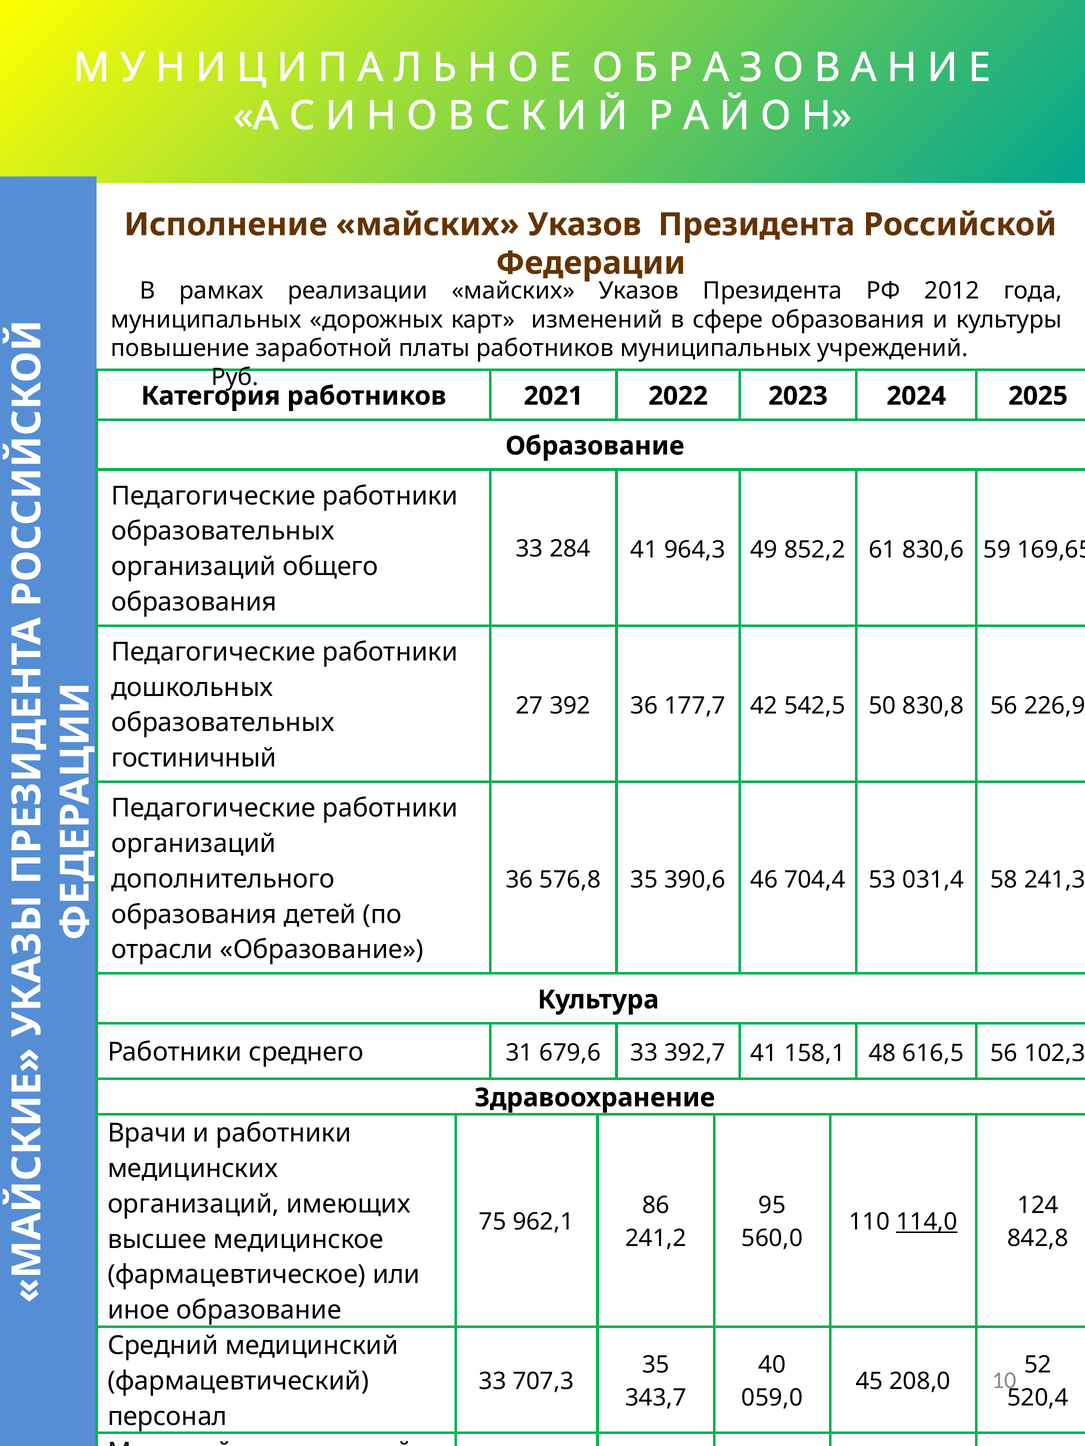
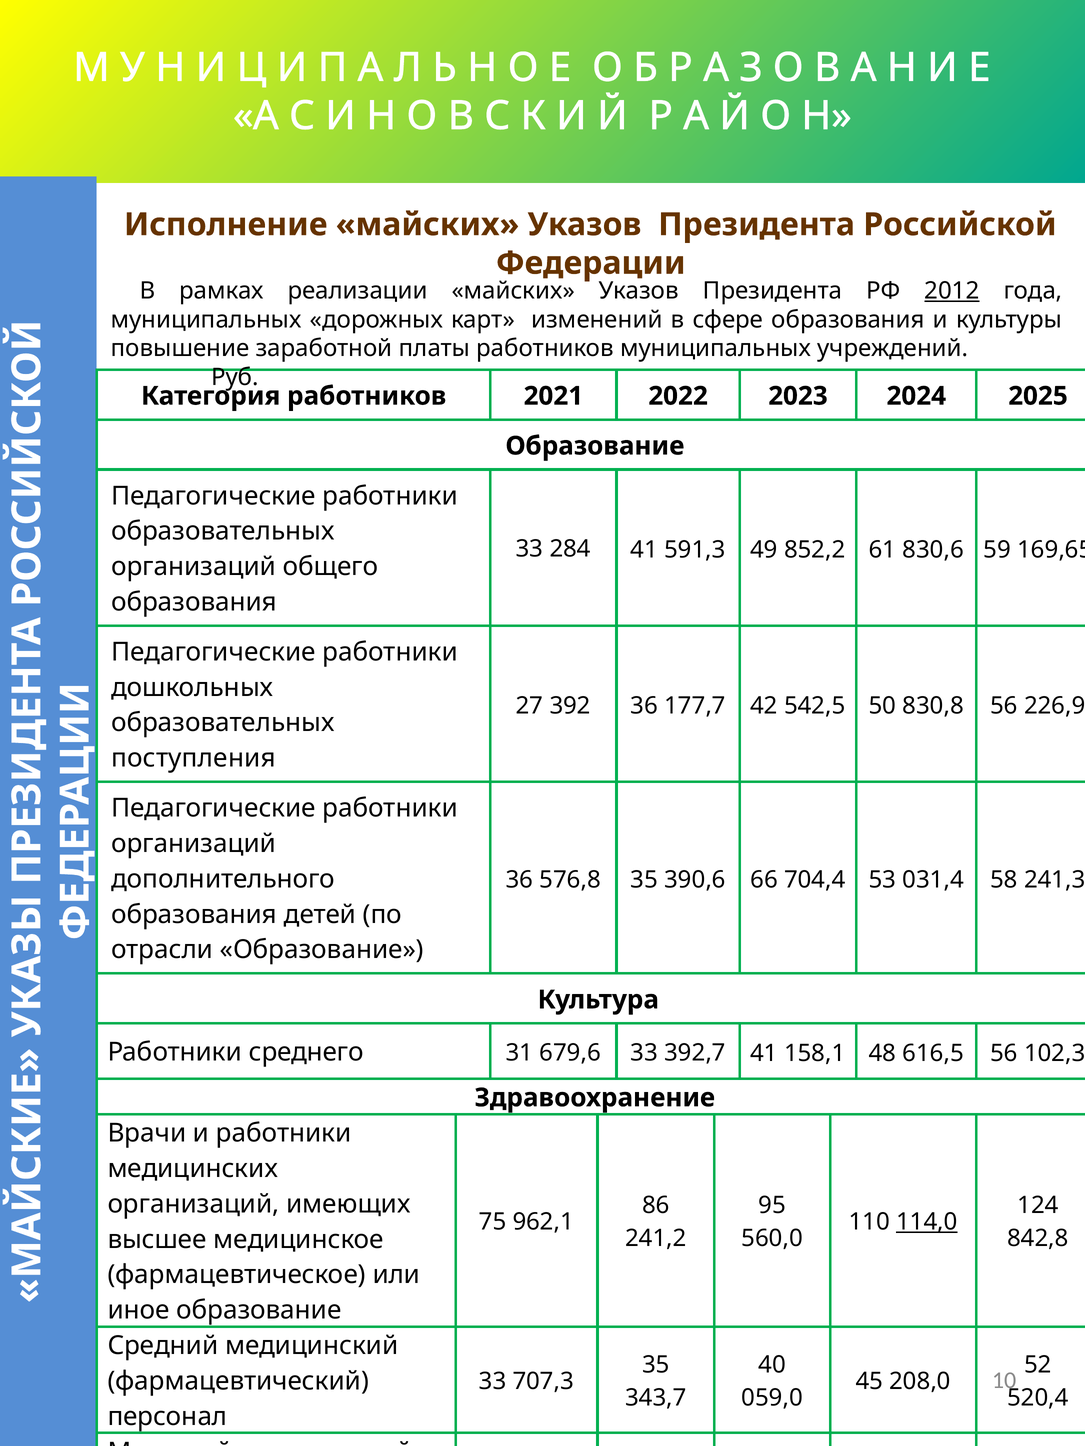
2012 underline: none -> present (952, 291)
964,3: 964,3 -> 591,3 (695, 550)
гостиничный: гостиничный -> поступления (194, 759)
46: 46 -> 66 (764, 880)
